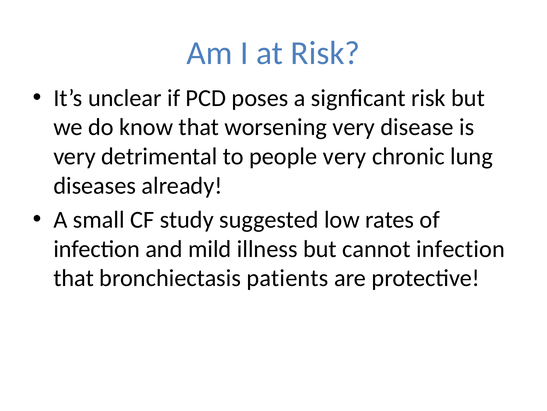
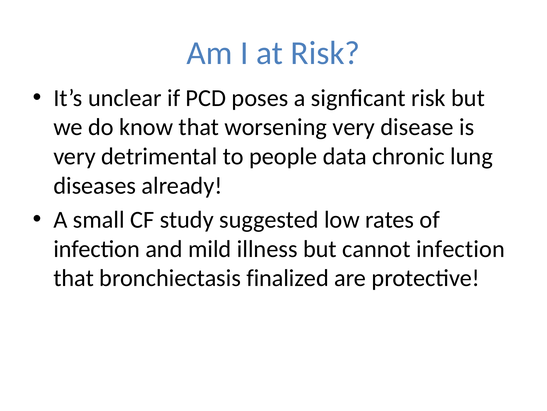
people very: very -> data (345, 156)
patients: patients -> finalized (288, 278)
